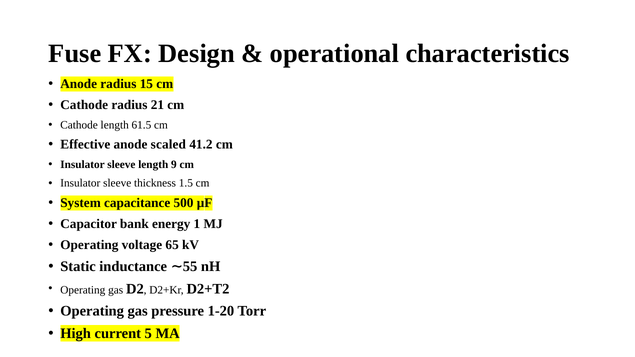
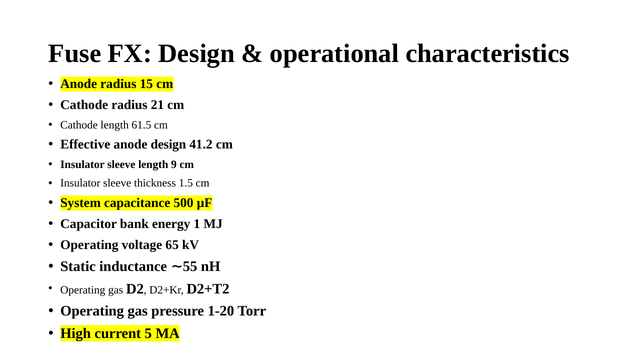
anode scaled: scaled -> design (168, 145)
